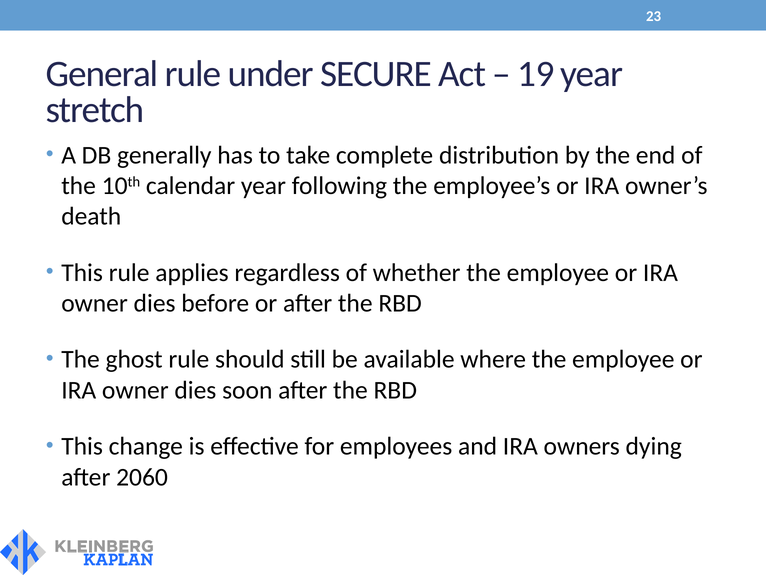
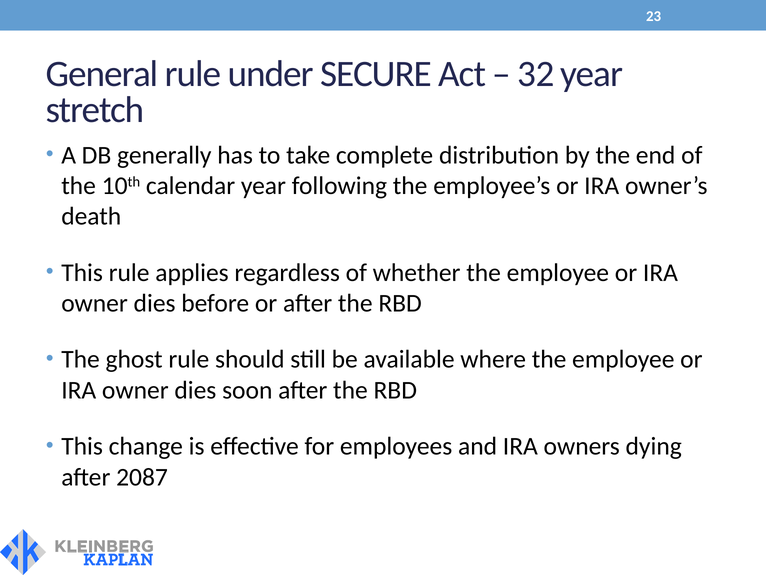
19: 19 -> 32 (536, 74)
2060: 2060 -> 2087 (142, 477)
